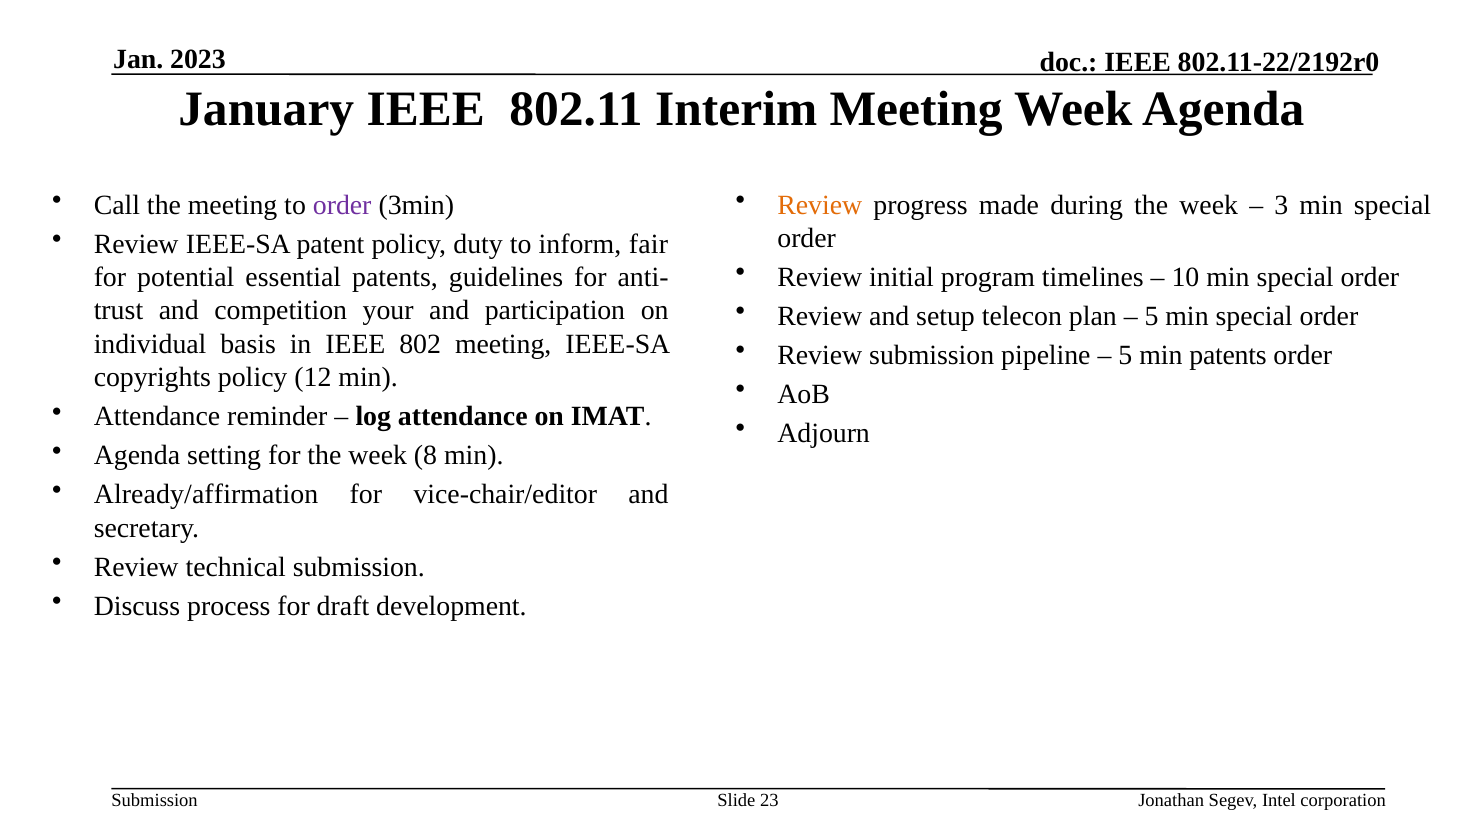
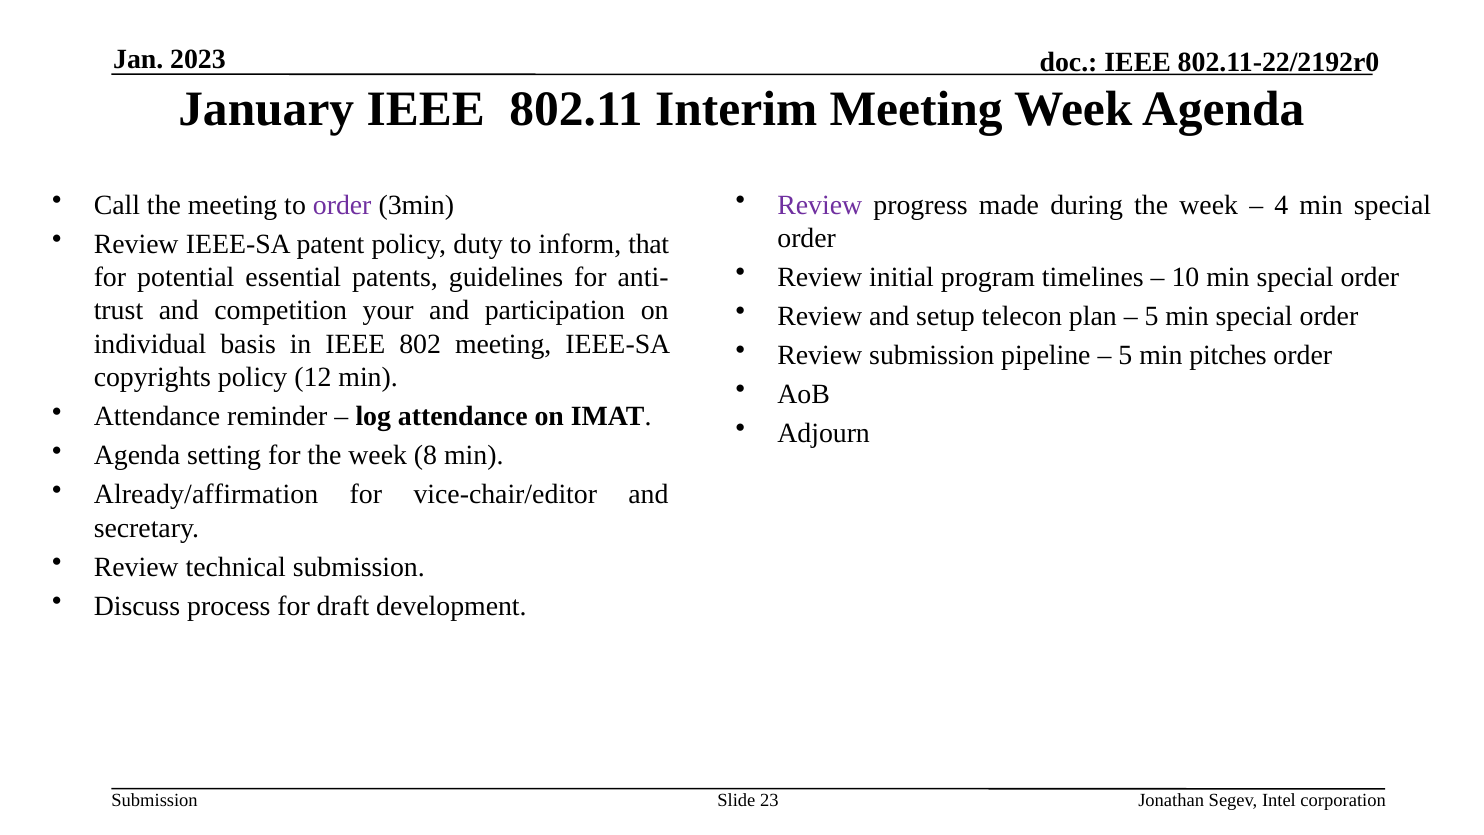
Review colour: orange -> purple (820, 205)
3: 3 -> 4 (1281, 205)
fair: fair -> that (649, 244)
min patents: patents -> pitches (1228, 355)
